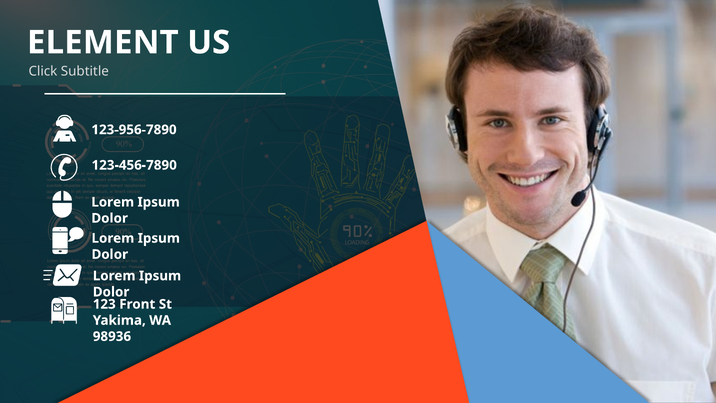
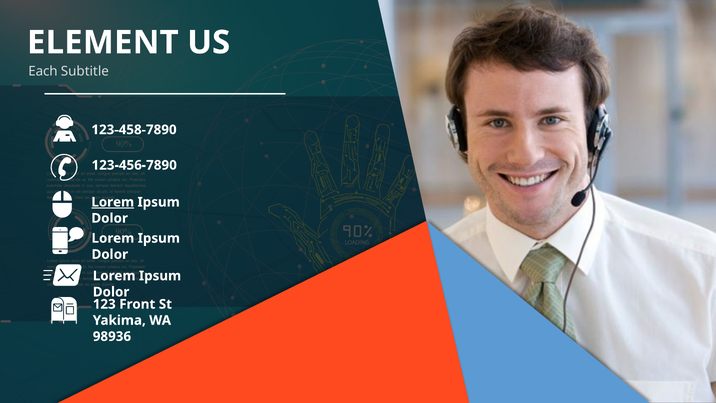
Click: Click -> Each (43, 71)
123-956-7890: 123-956-7890 -> 123-458-7890 (134, 130)
Lorem underline: none -> present (113, 202)
